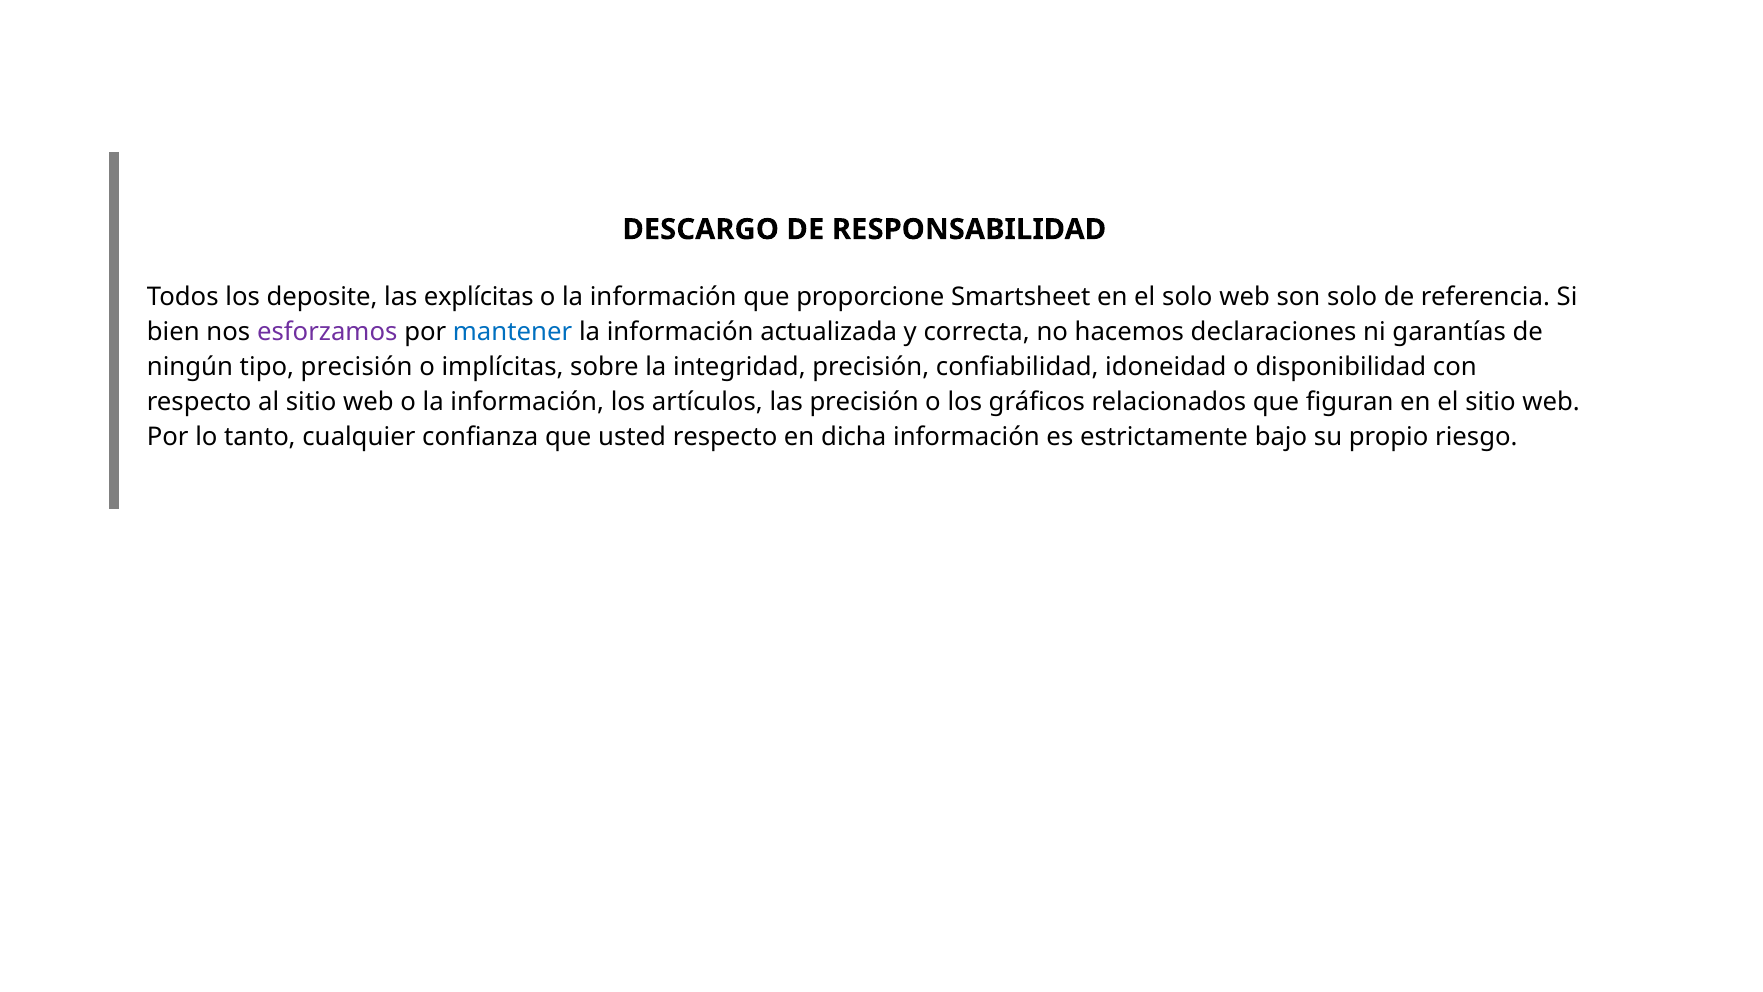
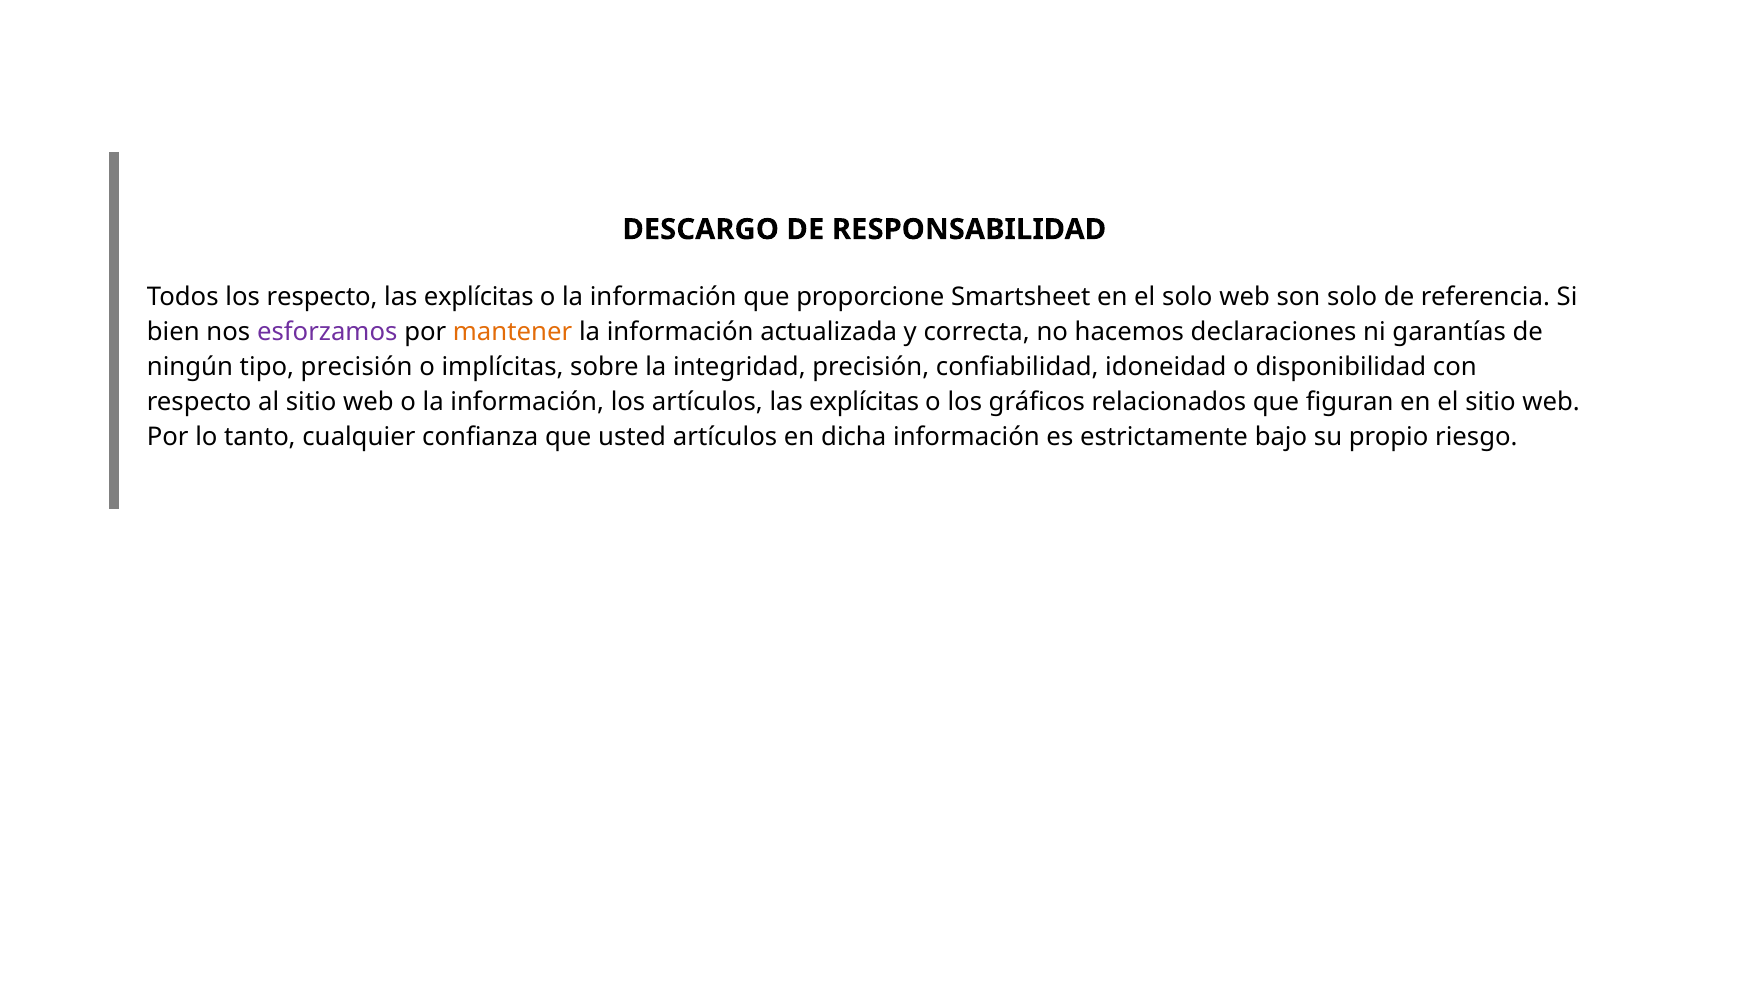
los deposite: deposite -> respecto (322, 297)
mantener colour: blue -> orange (513, 332)
artículos las precisión: precisión -> explícitas (864, 402)
usted respecto: respecto -> artículos (725, 437)
